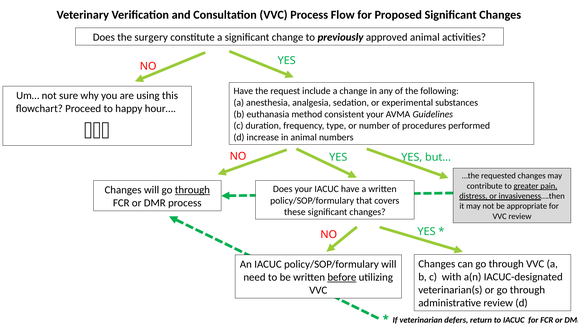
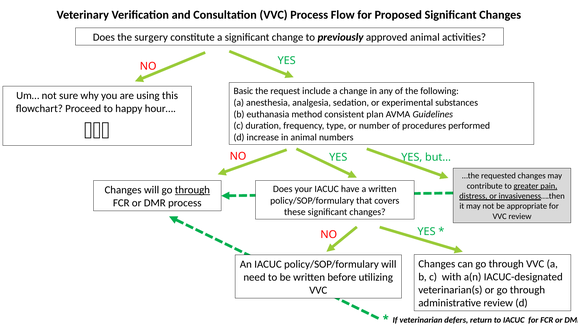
Have: Have -> Basic (243, 91)
consistent your: your -> plan (375, 114)
before underline: present -> none (342, 277)
